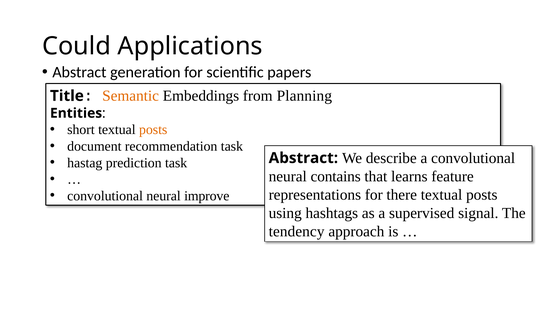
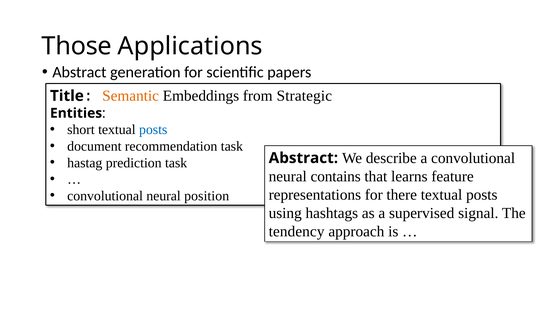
Could: Could -> Those (77, 46)
Planning: Planning -> Strategic (304, 96)
posts colour: orange -> blue (153, 130)
improve: improve -> position (207, 196)
